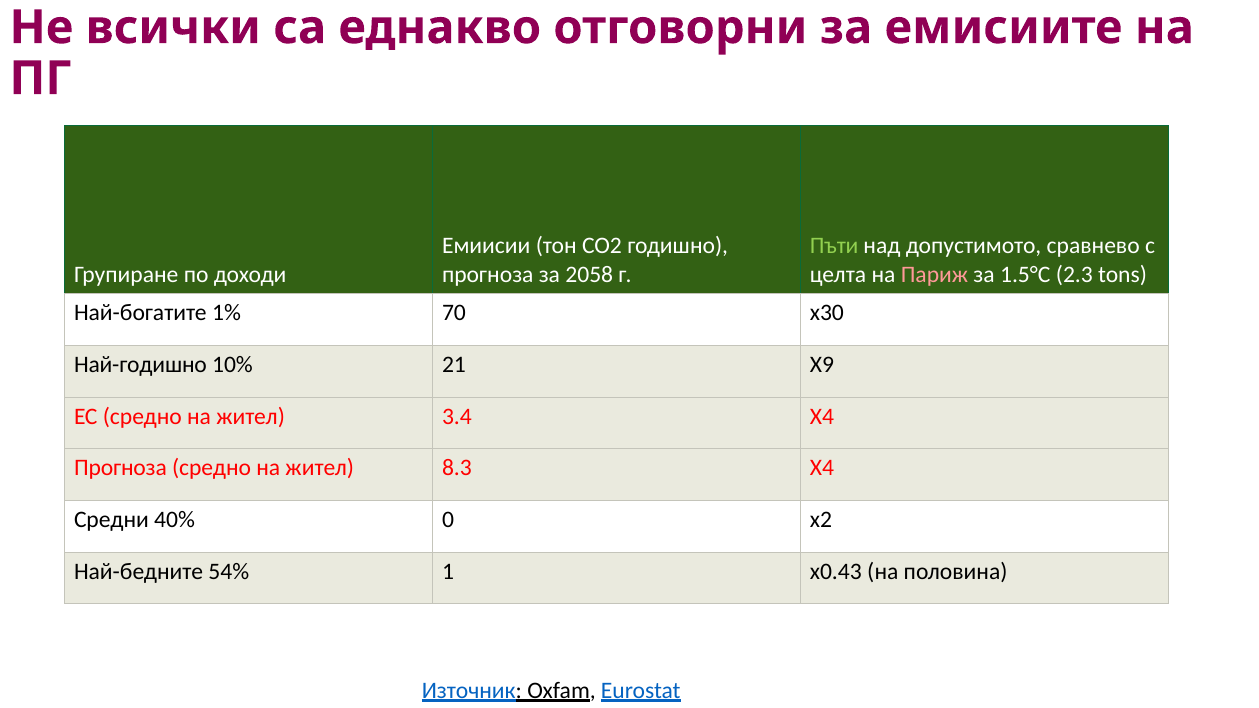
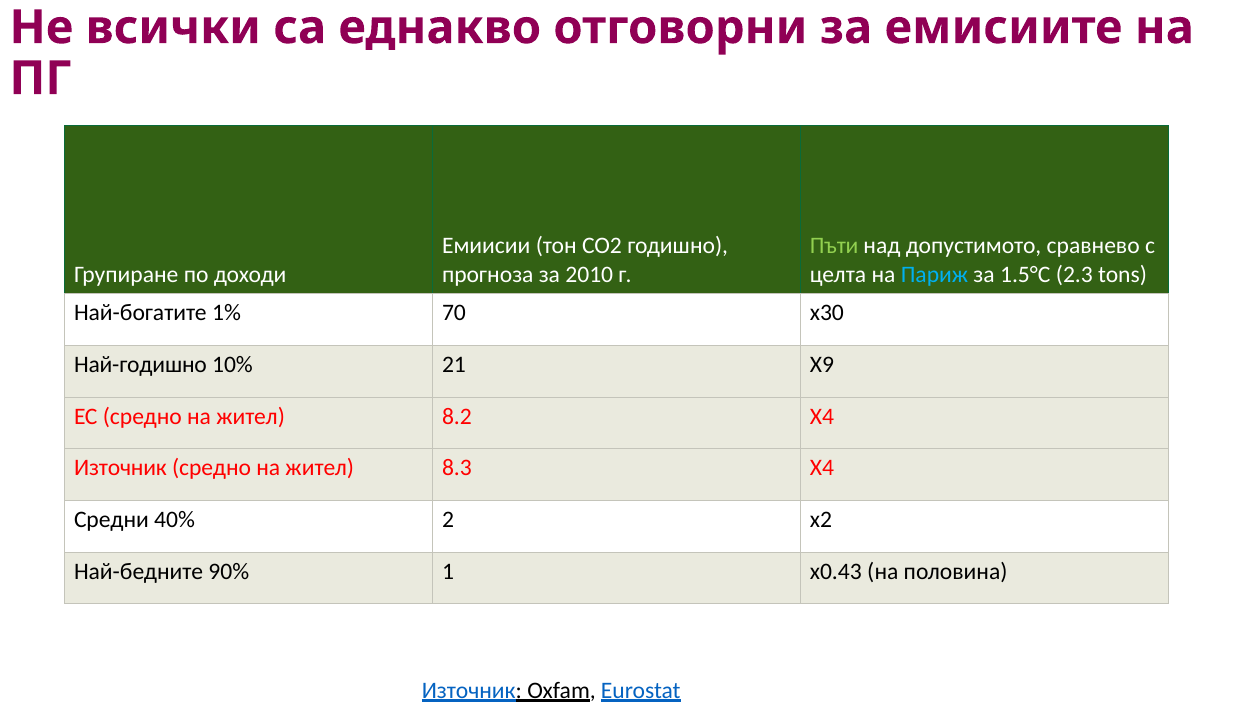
2058: 2058 -> 2010 (589, 275)
Париж colour: pink -> light blue (934, 275)
3.4: 3.4 -> 8.2 (457, 416)
Прогноза: Прогноза -> Източник (120, 468)
0: 0 -> 2 (448, 520)
54%: 54% -> 90% (229, 572)
